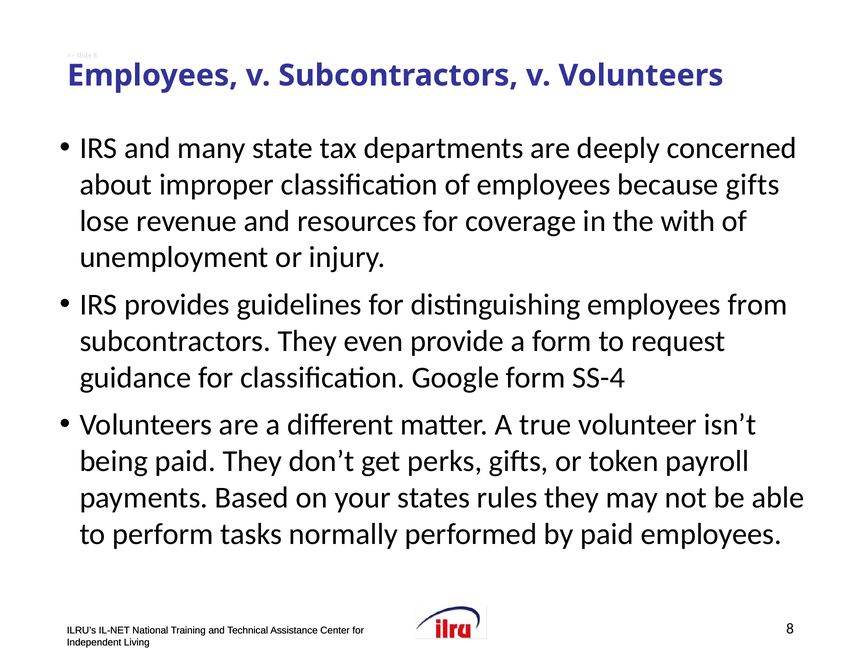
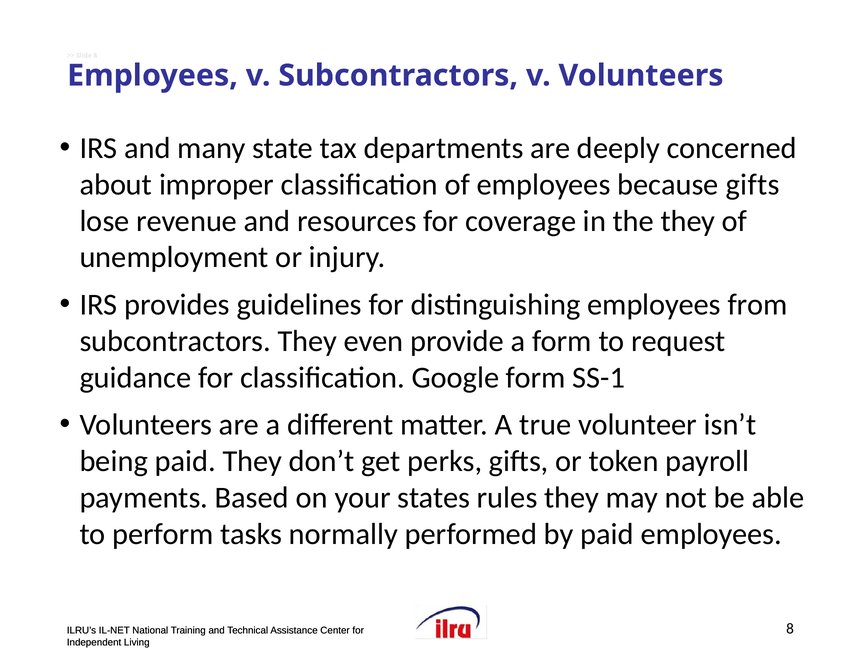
the with: with -> they (688, 221)
SS-4: SS-4 -> SS-1 (599, 378)
